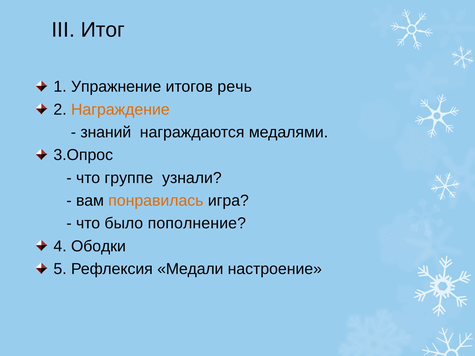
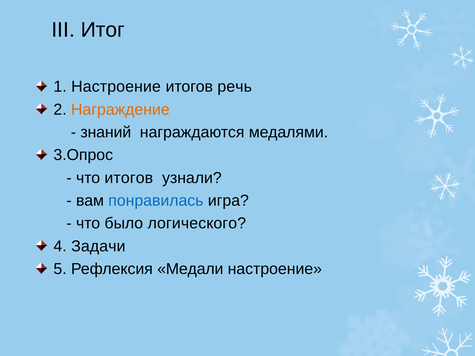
1 Упражнение: Упражнение -> Настроение (116, 87)
что группе: группе -> итогов (129, 178)
понравилась colour: orange -> blue (156, 201)
пополнение: пополнение -> логического (197, 224)
Ободки: Ободки -> Задачи (98, 246)
